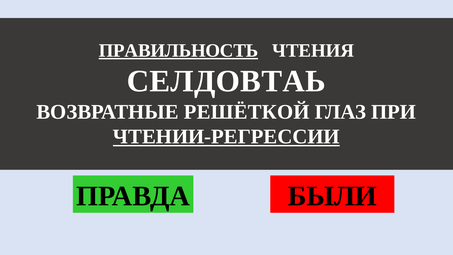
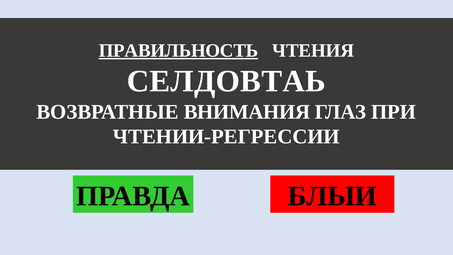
РЕШЁТКОЙ: РЕШЁТКОЙ -> ВНИМАНИЯ (247, 112)
ЧТЕНИИ-РЕГРЕССИИ underline: present -> none (226, 137)
БЫЛИ: БЫЛИ -> БЛЫИ (332, 196)
